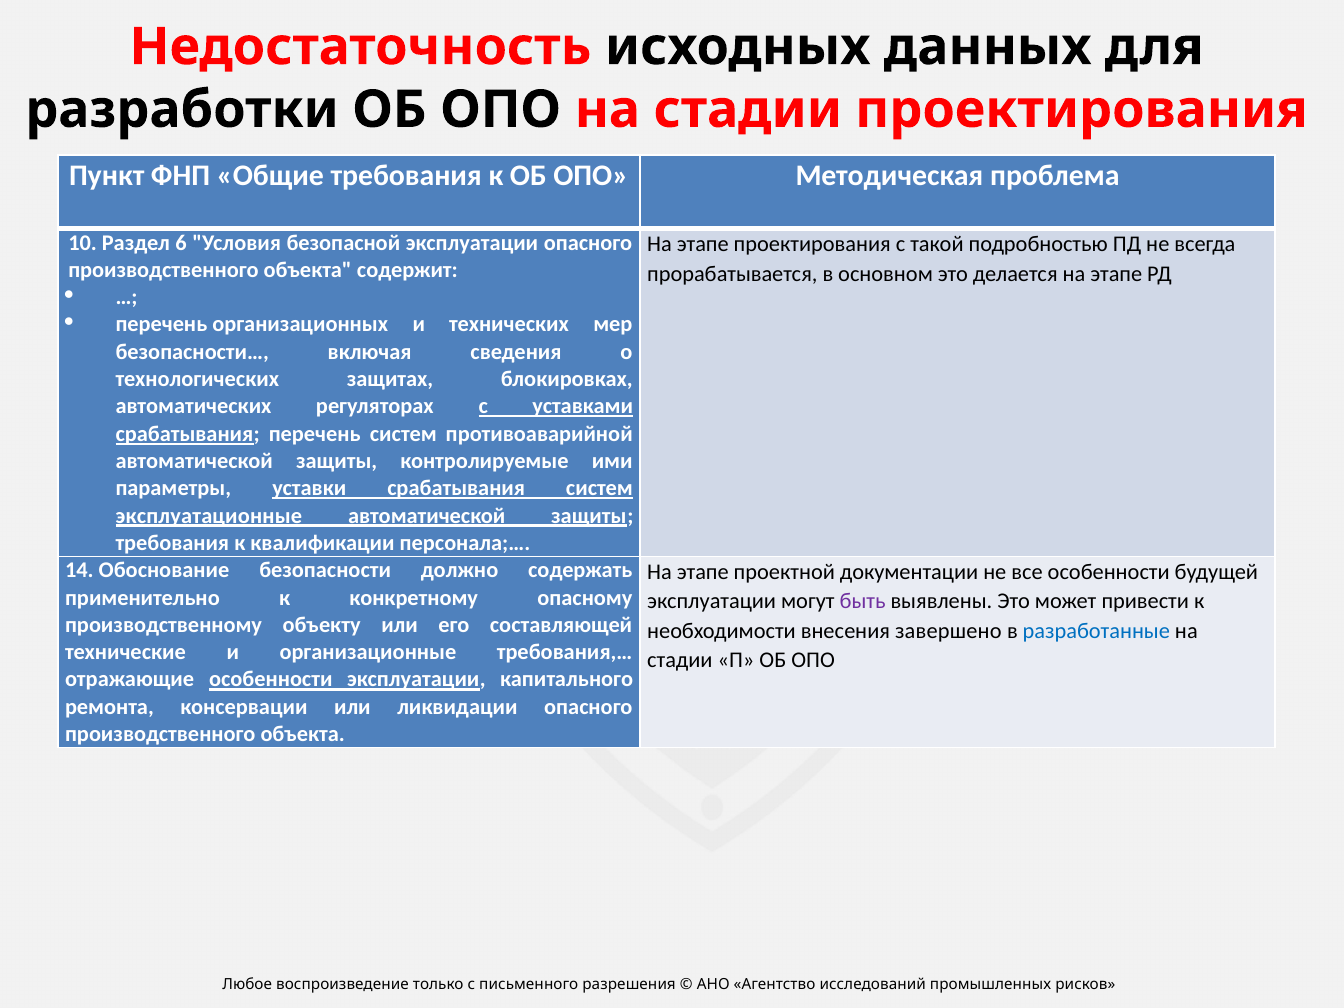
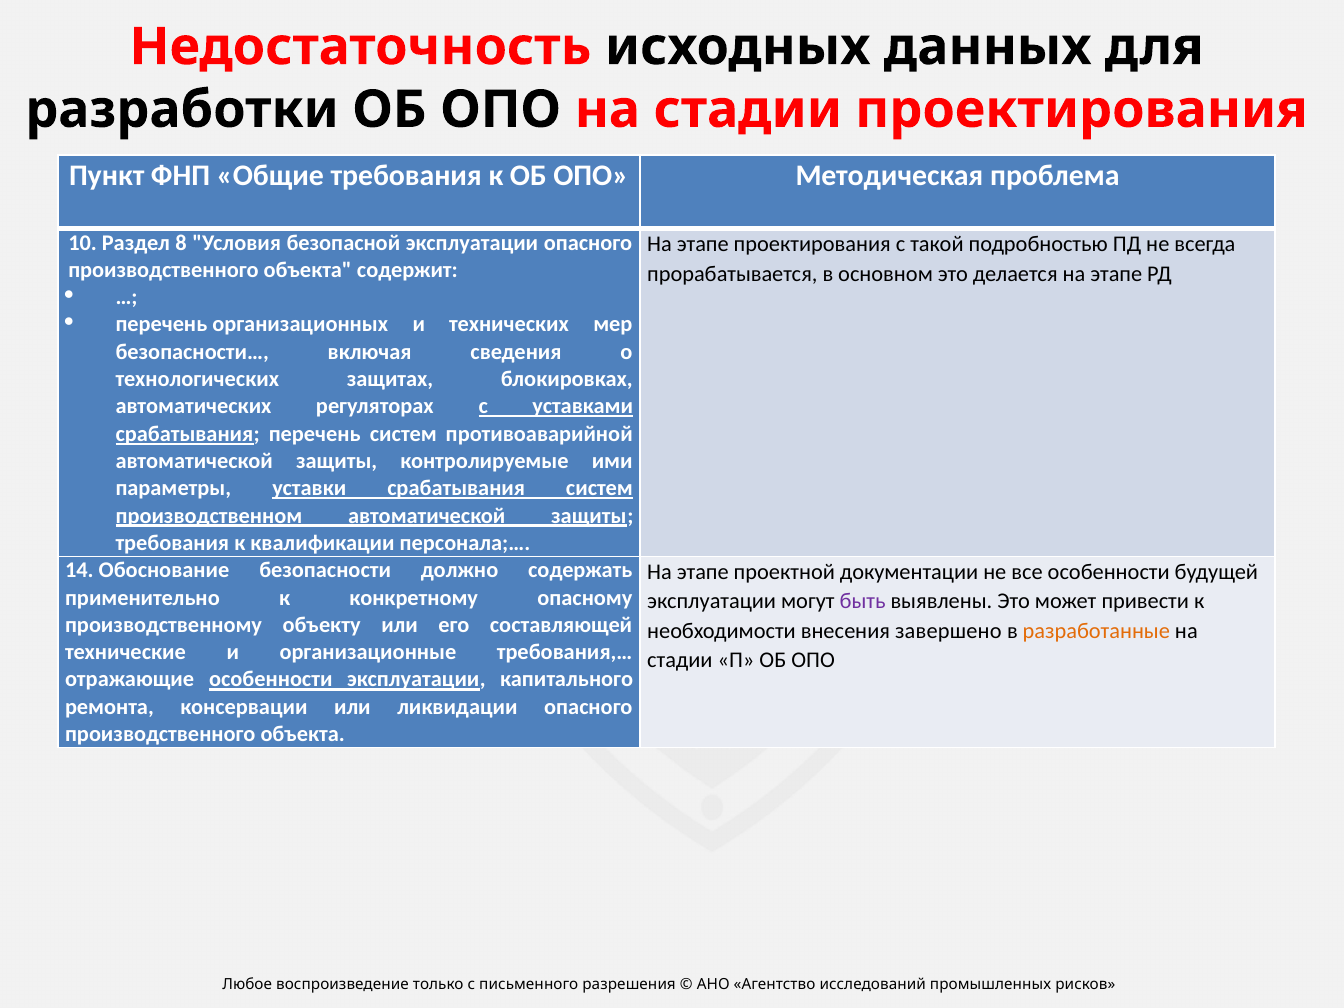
6: 6 -> 8 (181, 243)
эксплуатационные: эксплуатационные -> производственном (209, 516)
разработанные colour: blue -> orange (1096, 631)
